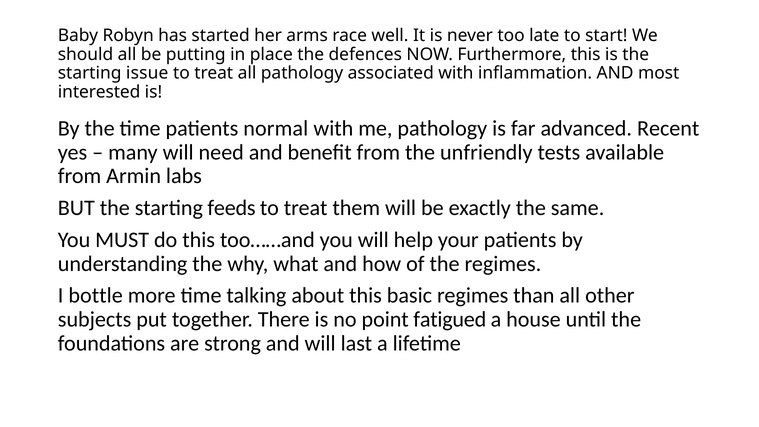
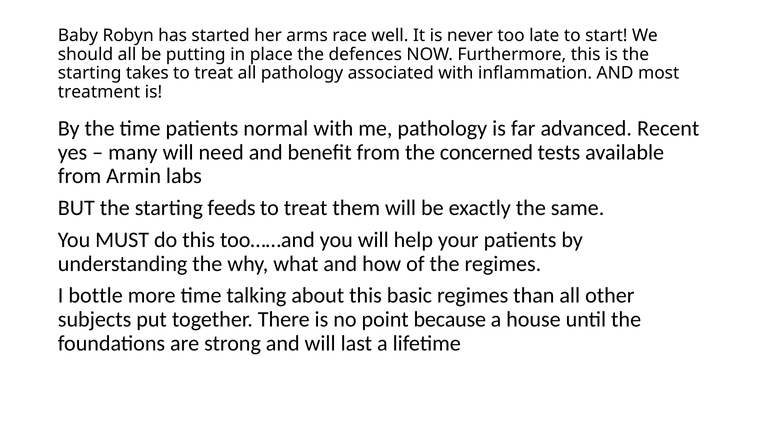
issue: issue -> takes (147, 73)
interested: interested -> treatment (99, 92)
unfriendly: unfriendly -> concerned (486, 152)
fatigued: fatigued -> because (450, 319)
